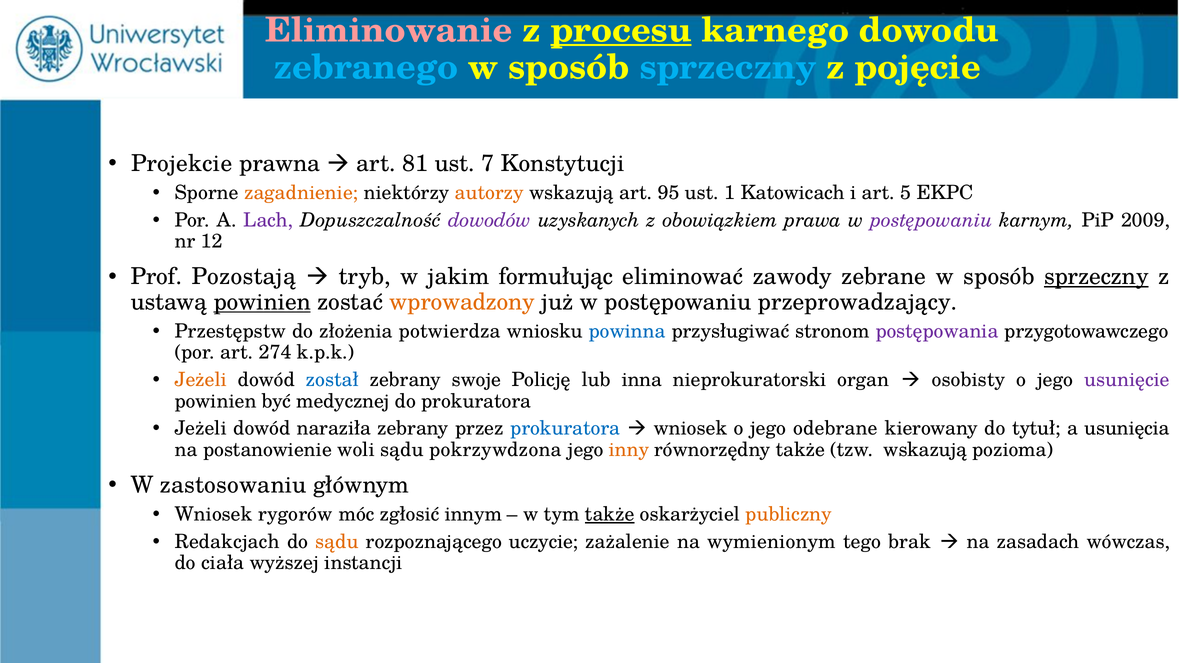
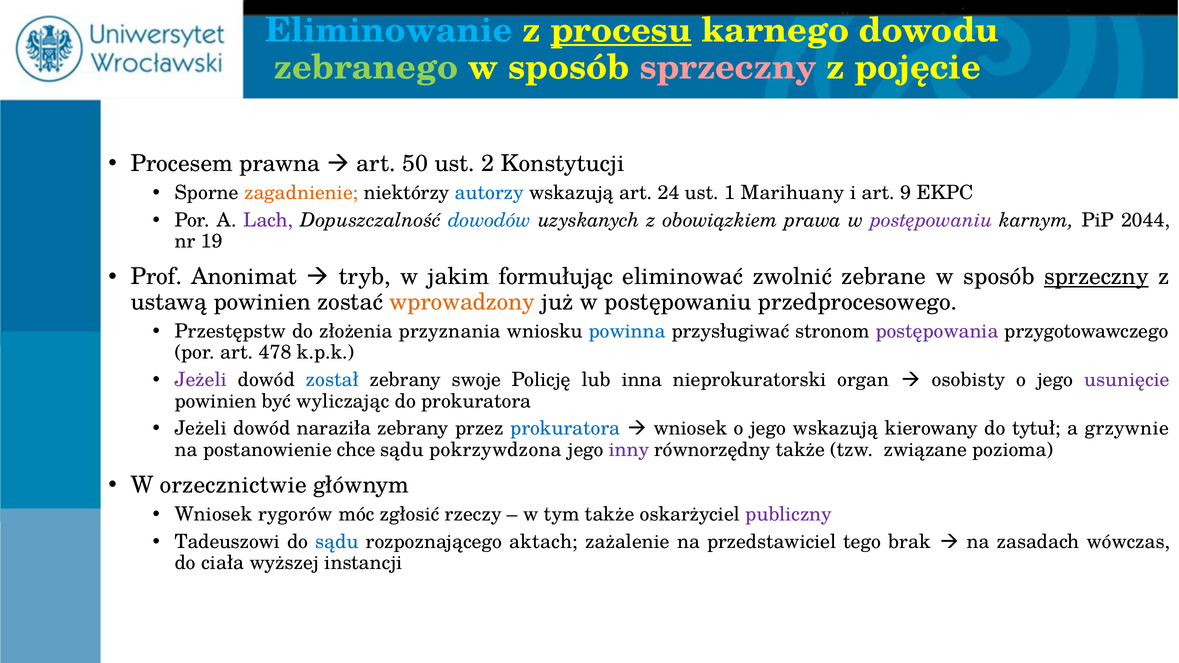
Eliminowanie colour: pink -> light blue (389, 30)
zebranego colour: light blue -> light green (366, 67)
sprzeczny colour: light blue -> pink (728, 67)
Projekcie: Projekcie -> Procesem (182, 164)
81: 81 -> 50 (415, 164)
7: 7 -> 2 (488, 164)
autorzy colour: orange -> blue (489, 193)
95: 95 -> 24 (669, 193)
Katowicach: Katowicach -> Marihuany (793, 193)
5: 5 -> 9 (906, 193)
dowodów colour: purple -> blue (490, 220)
2009: 2009 -> 2044 (1146, 220)
12: 12 -> 19 (212, 241)
Pozostają: Pozostają -> Anonimat (244, 277)
zawody: zawody -> zwolnić (792, 277)
powinien underline: present -> none (262, 302)
przeprowadzający: przeprowadzający -> przedprocesowego (858, 302)
potwierdza: potwierdza -> przyznania (450, 331)
274: 274 -> 478 (275, 353)
Jeżeli colour: orange -> purple (201, 380)
medycznej: medycznej -> wyliczając (343, 401)
jego odebrane: odebrane -> wskazują (835, 428)
usunięcia: usunięcia -> grzywnie (1127, 428)
woli: woli -> chce (356, 450)
inny colour: orange -> purple (629, 450)
tzw wskazują: wskazują -> związane (925, 450)
zastosowaniu: zastosowaniu -> orzecznictwie (233, 485)
innym: innym -> rzeczy (473, 514)
także underline: present -> none (610, 514)
publiczny colour: orange -> purple (789, 514)
Redakcjach: Redakcjach -> Tadeuszowi (227, 542)
sądu colour: orange -> blue (337, 542)
uczycie: uczycie -> aktach (543, 542)
wymienionym: wymienionym -> przedstawiciel (772, 542)
